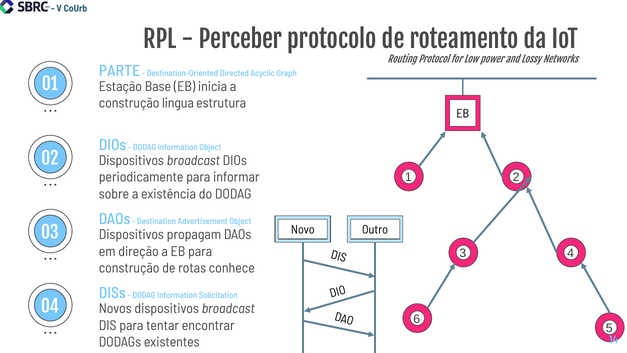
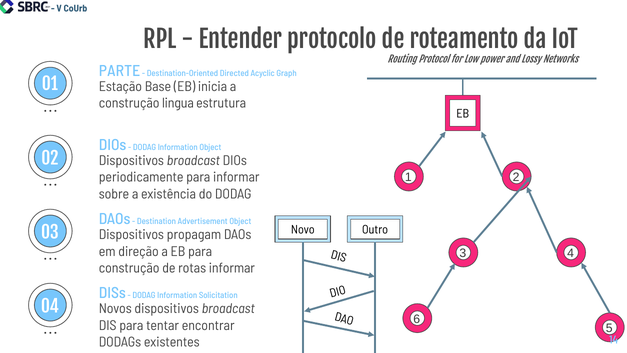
Perceber: Perceber -> Entender (240, 40)
rotas conhece: conhece -> informar (232, 268)
